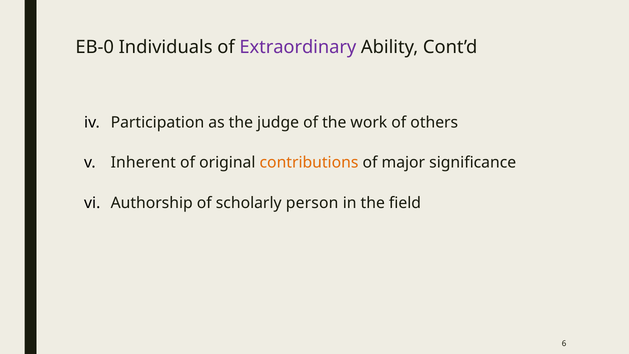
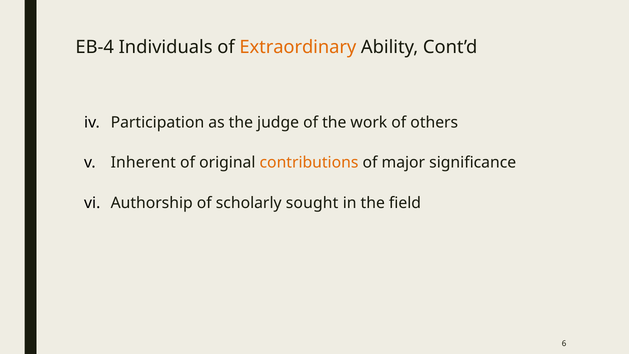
EB-0: EB-0 -> EB-4 (95, 47)
Extraordinary colour: purple -> orange (298, 47)
person: person -> sought (312, 203)
